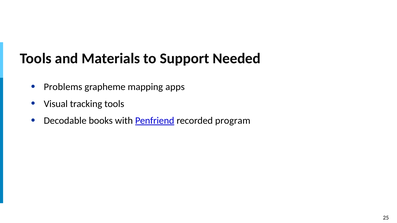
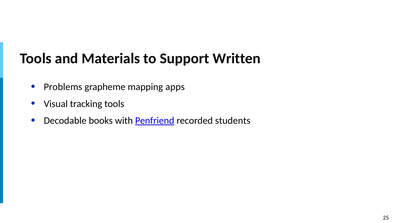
Needed: Needed -> Written (237, 58)
program: program -> students (233, 121)
